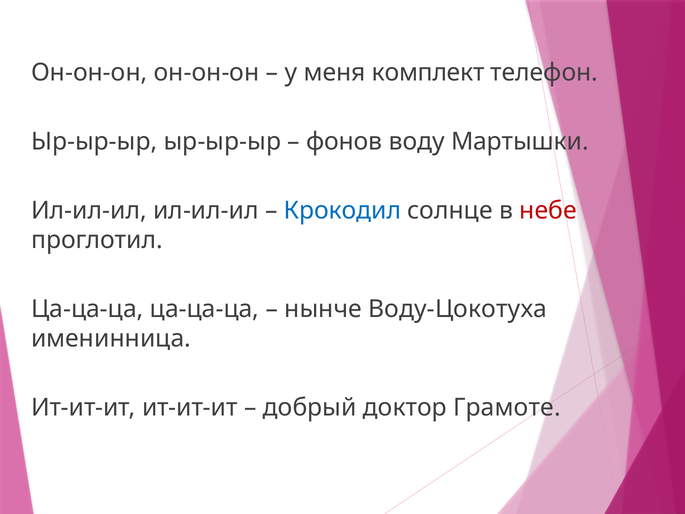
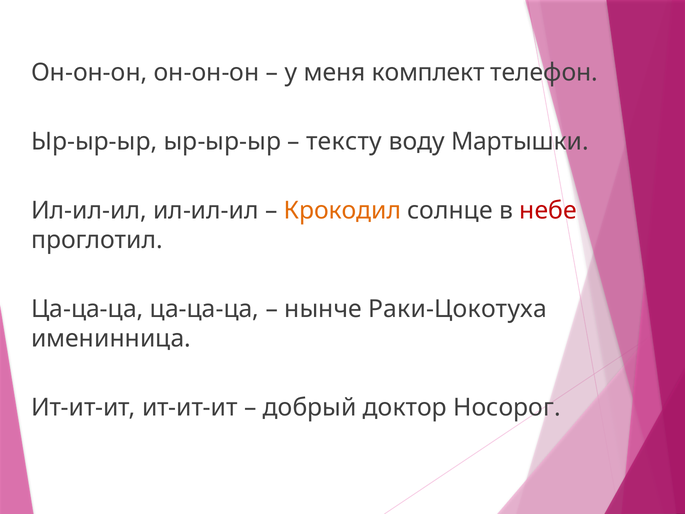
фонов: фонов -> тексту (344, 142)
Крокодил colour: blue -> orange (343, 210)
Воду-Цокотуха: Воду-Цокотуха -> Раки-Цокотуха (458, 309)
Грамоте: Грамоте -> Носорог (507, 408)
